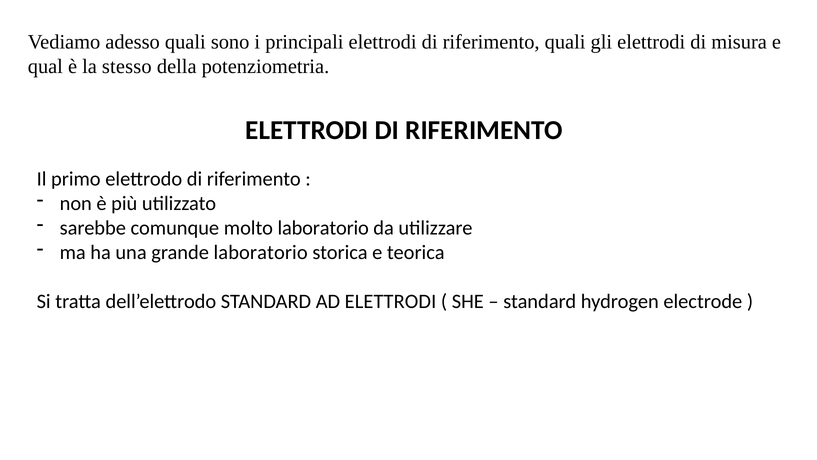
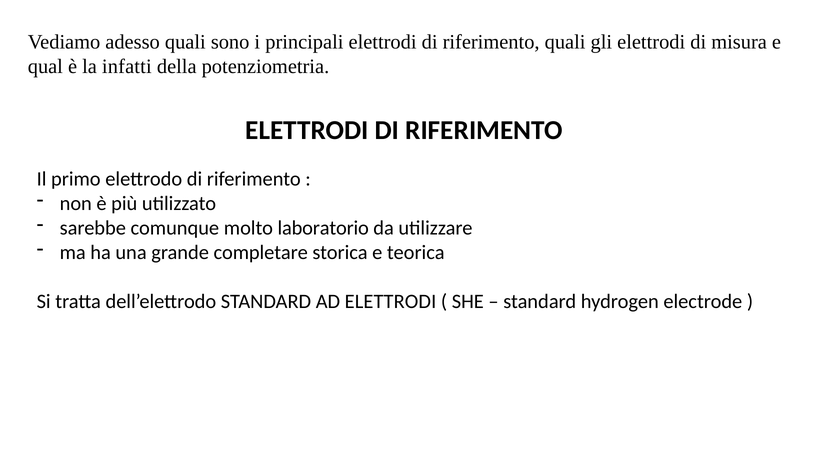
stesso: stesso -> infatti (127, 66)
grande laboratorio: laboratorio -> completare (261, 252)
